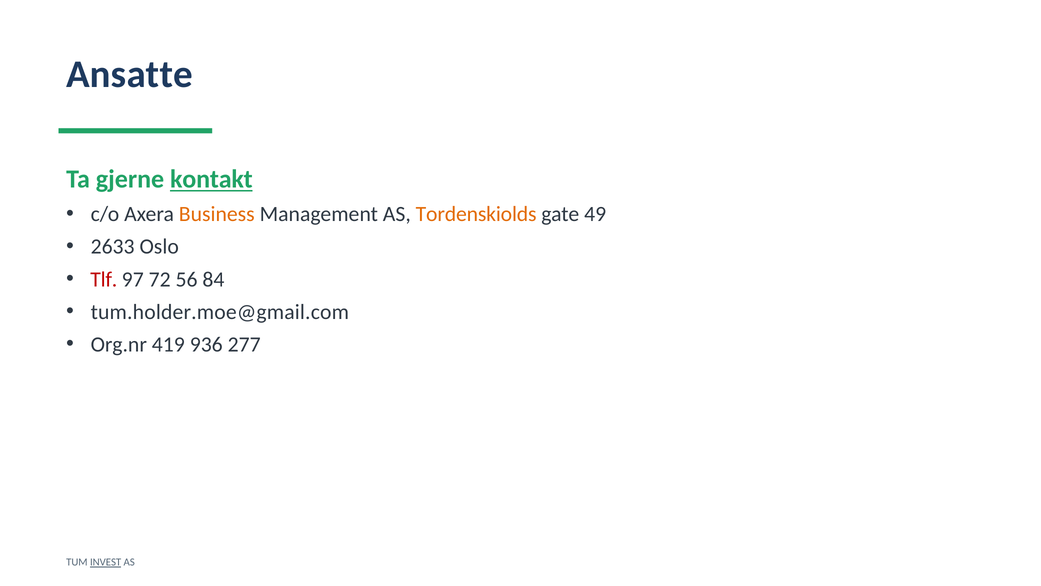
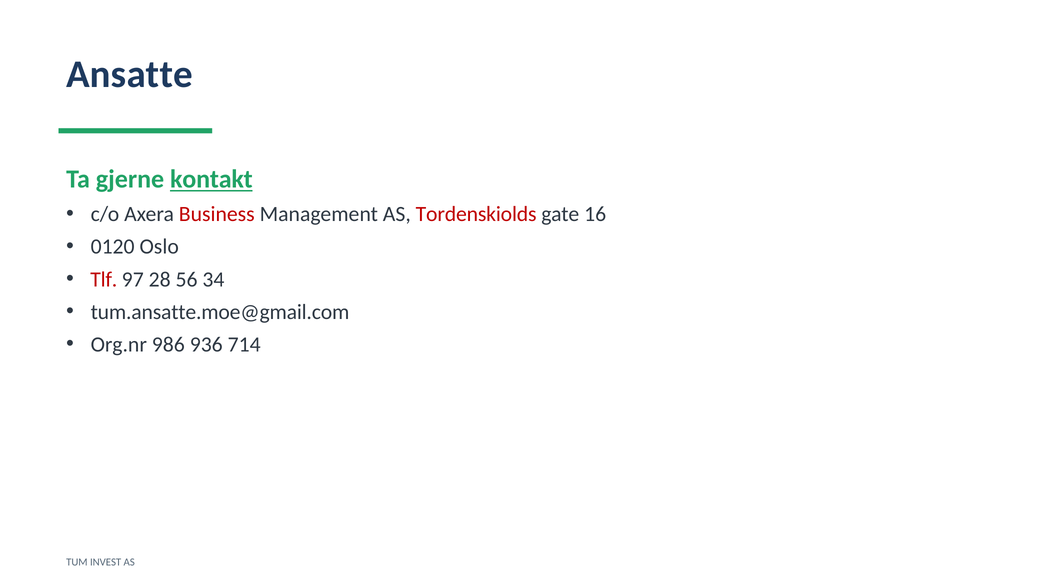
Business colour: orange -> red (217, 214)
Tordenskiolds colour: orange -> red (476, 214)
49: 49 -> 16 (595, 214)
2633: 2633 -> 0120 (113, 247)
72: 72 -> 28 (160, 279)
84: 84 -> 34 (213, 279)
tum.holder.moe@gmail.com: tum.holder.moe@gmail.com -> tum.ansatte.moe@gmail.com (220, 312)
419: 419 -> 986 (168, 344)
277: 277 -> 714 (244, 344)
INVEST underline: present -> none (106, 562)
